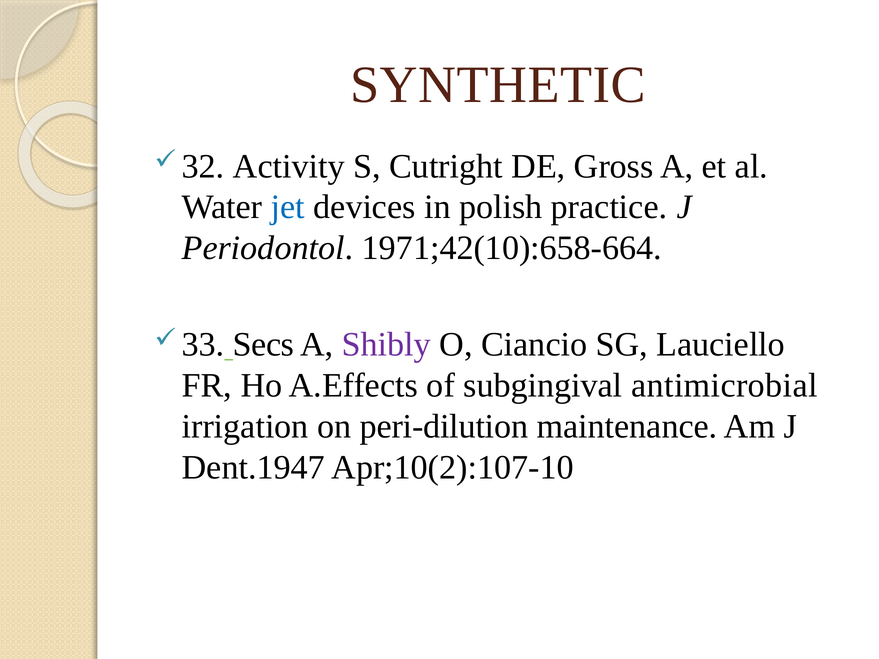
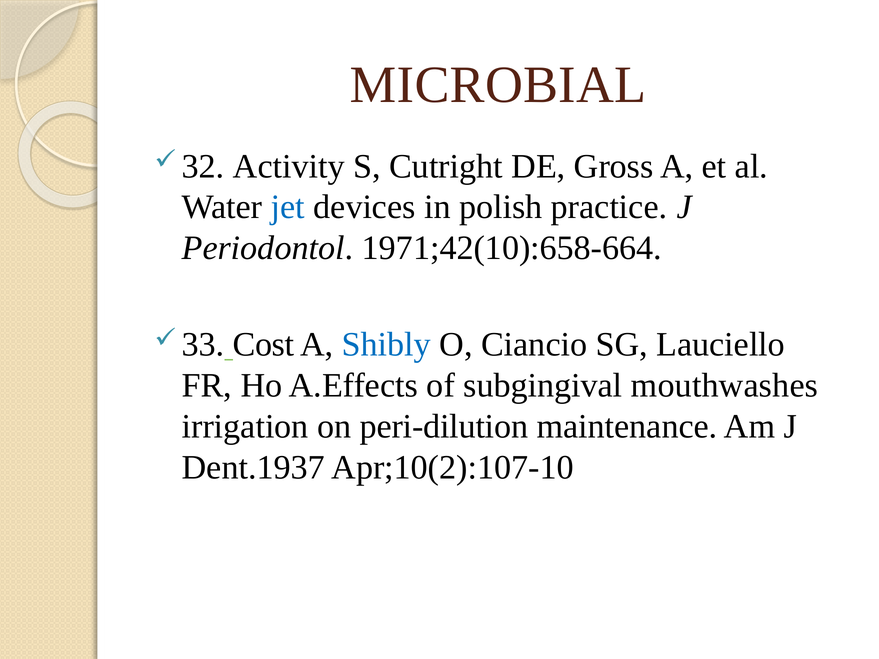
SYNTHETIC: SYNTHETIC -> MICROBIAL (498, 85)
Secs: Secs -> Cost (263, 345)
Shibly colour: purple -> blue (386, 345)
antimicrobial: antimicrobial -> mouthwashes (725, 386)
Dent.1947: Dent.1947 -> Dent.1937 (253, 468)
